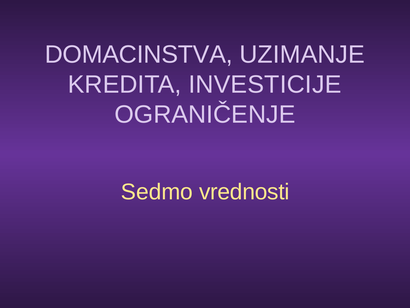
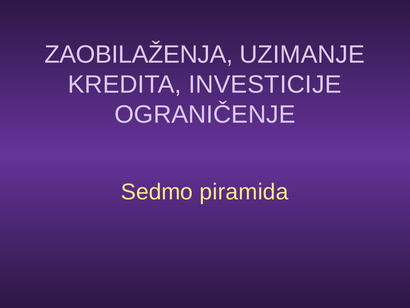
DOMACINSTVA: DOMACINSTVA -> ZAOBILAŽENJA (139, 54)
vrednosti: vrednosti -> piramida (244, 192)
